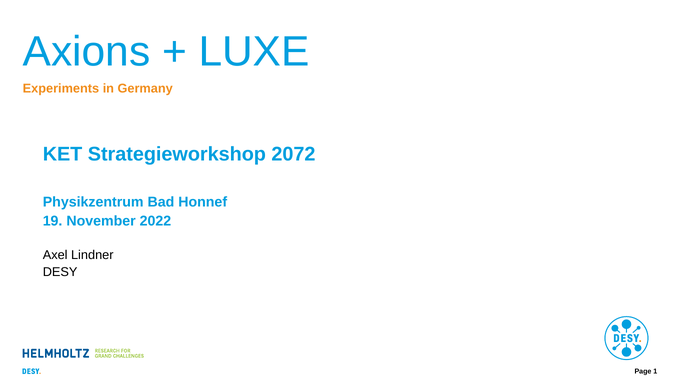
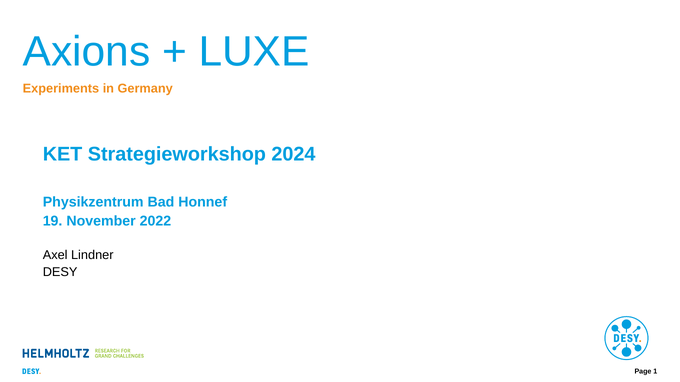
2072: 2072 -> 2024 (293, 155)
